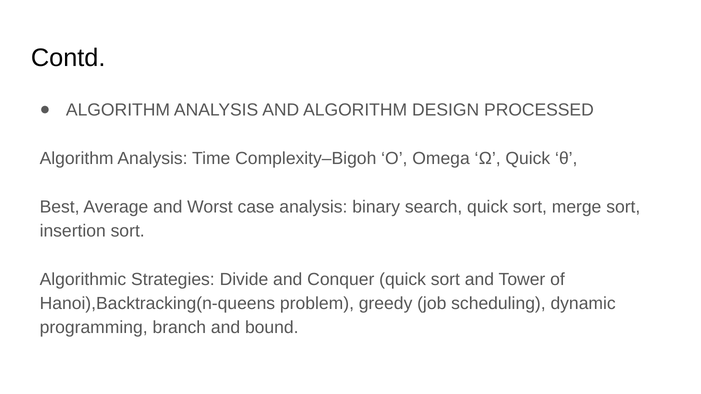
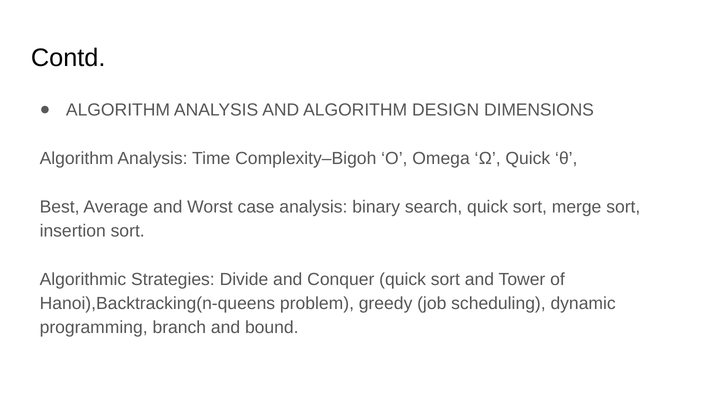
PROCESSED: PROCESSED -> DIMENSIONS (539, 110)
